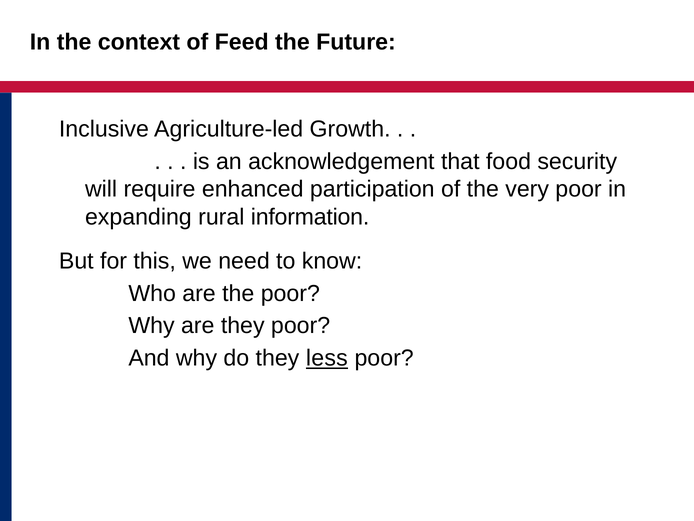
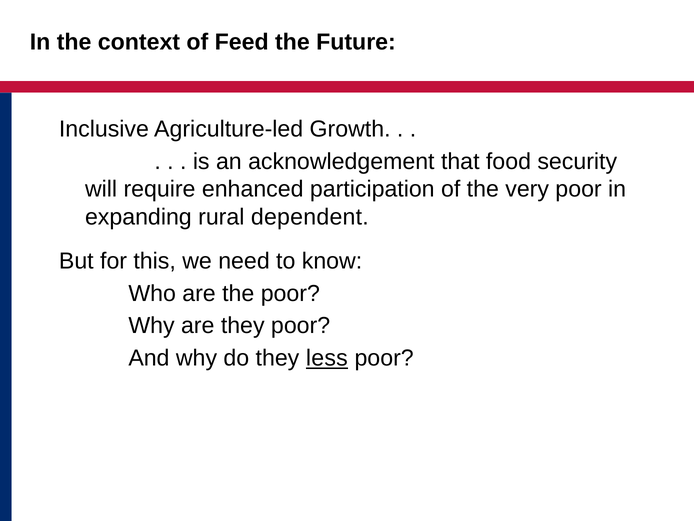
information: information -> dependent (310, 217)
